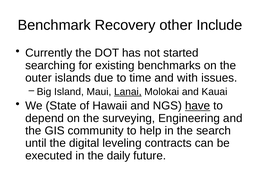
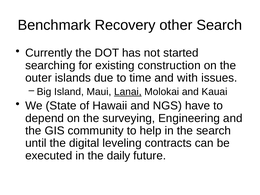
other Include: Include -> Search (219, 25)
benchmarks: benchmarks -> construction (169, 65)
have underline: present -> none (198, 106)
